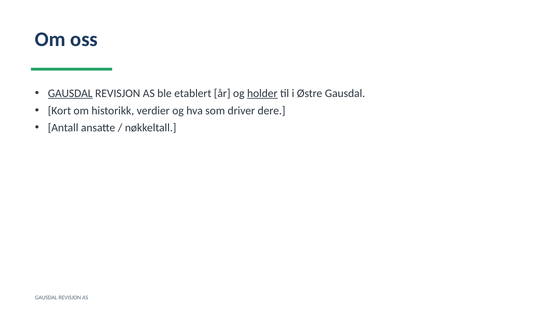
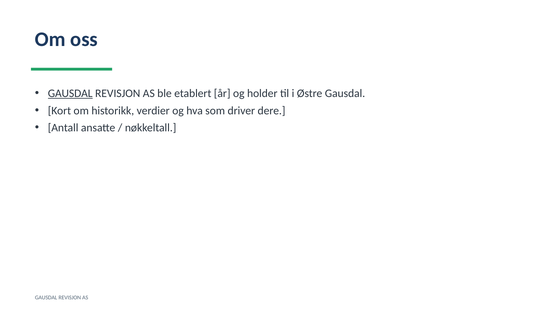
holder underline: present -> none (262, 93)
